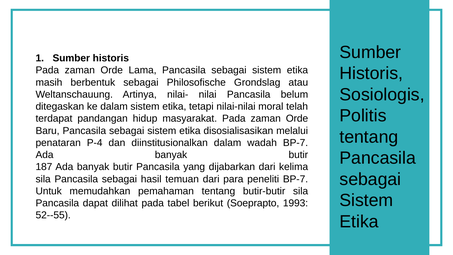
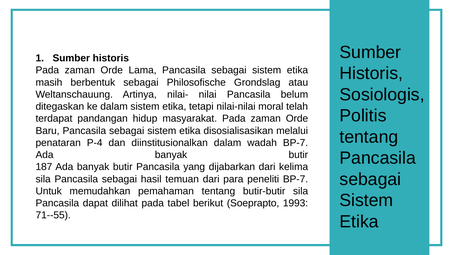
52--55: 52--55 -> 71--55 (53, 215)
